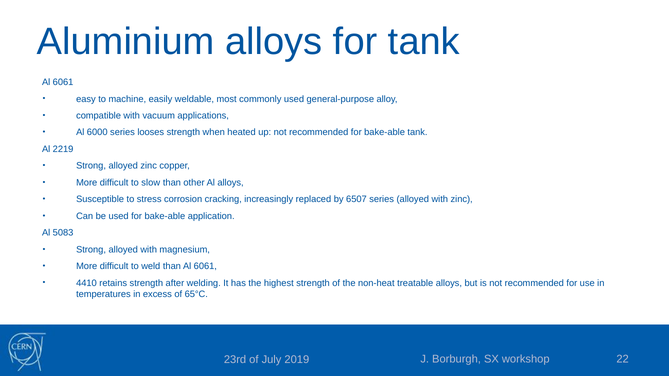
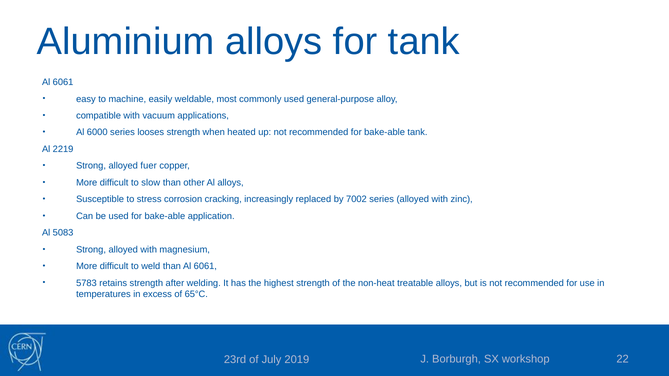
alloyed zinc: zinc -> fuer (149, 166)
6507: 6507 -> 7002 (356, 200)
4410: 4410 -> 5783 (86, 283)
